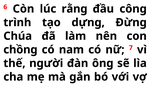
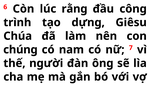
Đừng: Đừng -> Giêsu (131, 22)
chồng: chồng -> chúng (20, 49)
